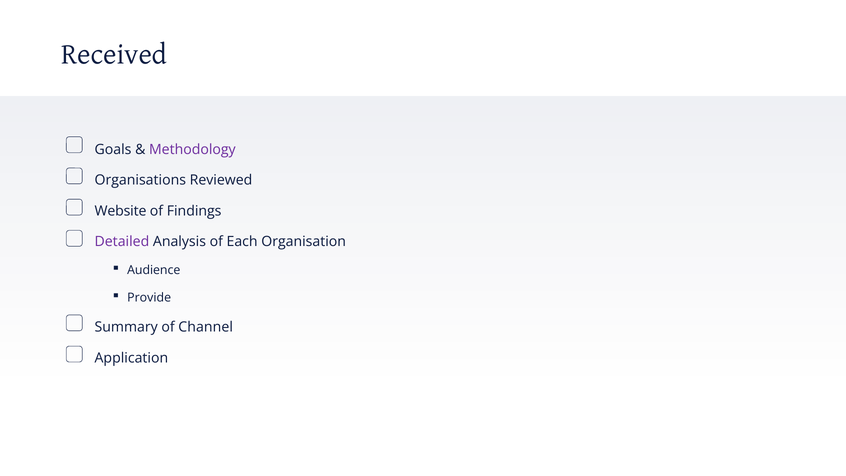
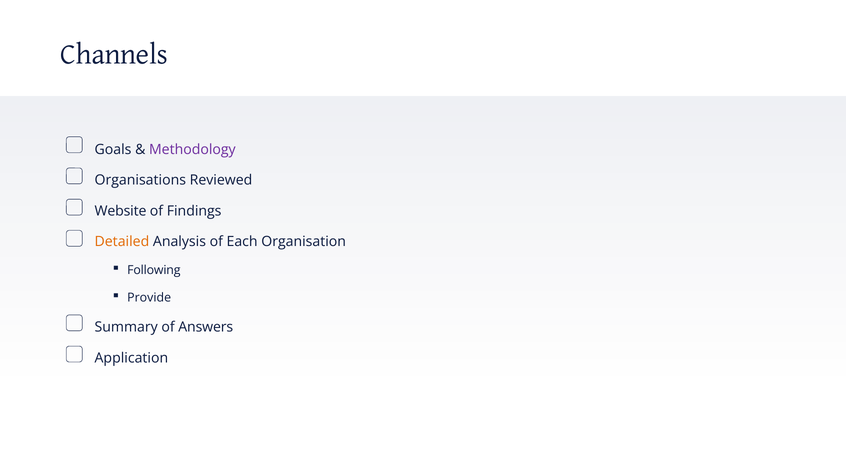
Received: Received -> Channels (114, 54)
Detailed colour: purple -> orange (122, 241)
Audience: Audience -> Following (154, 270)
Channel: Channel -> Answers (206, 327)
